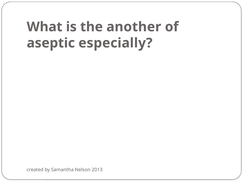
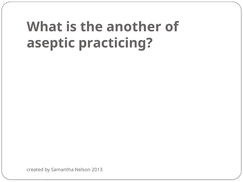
especially: especially -> practicing (116, 43)
